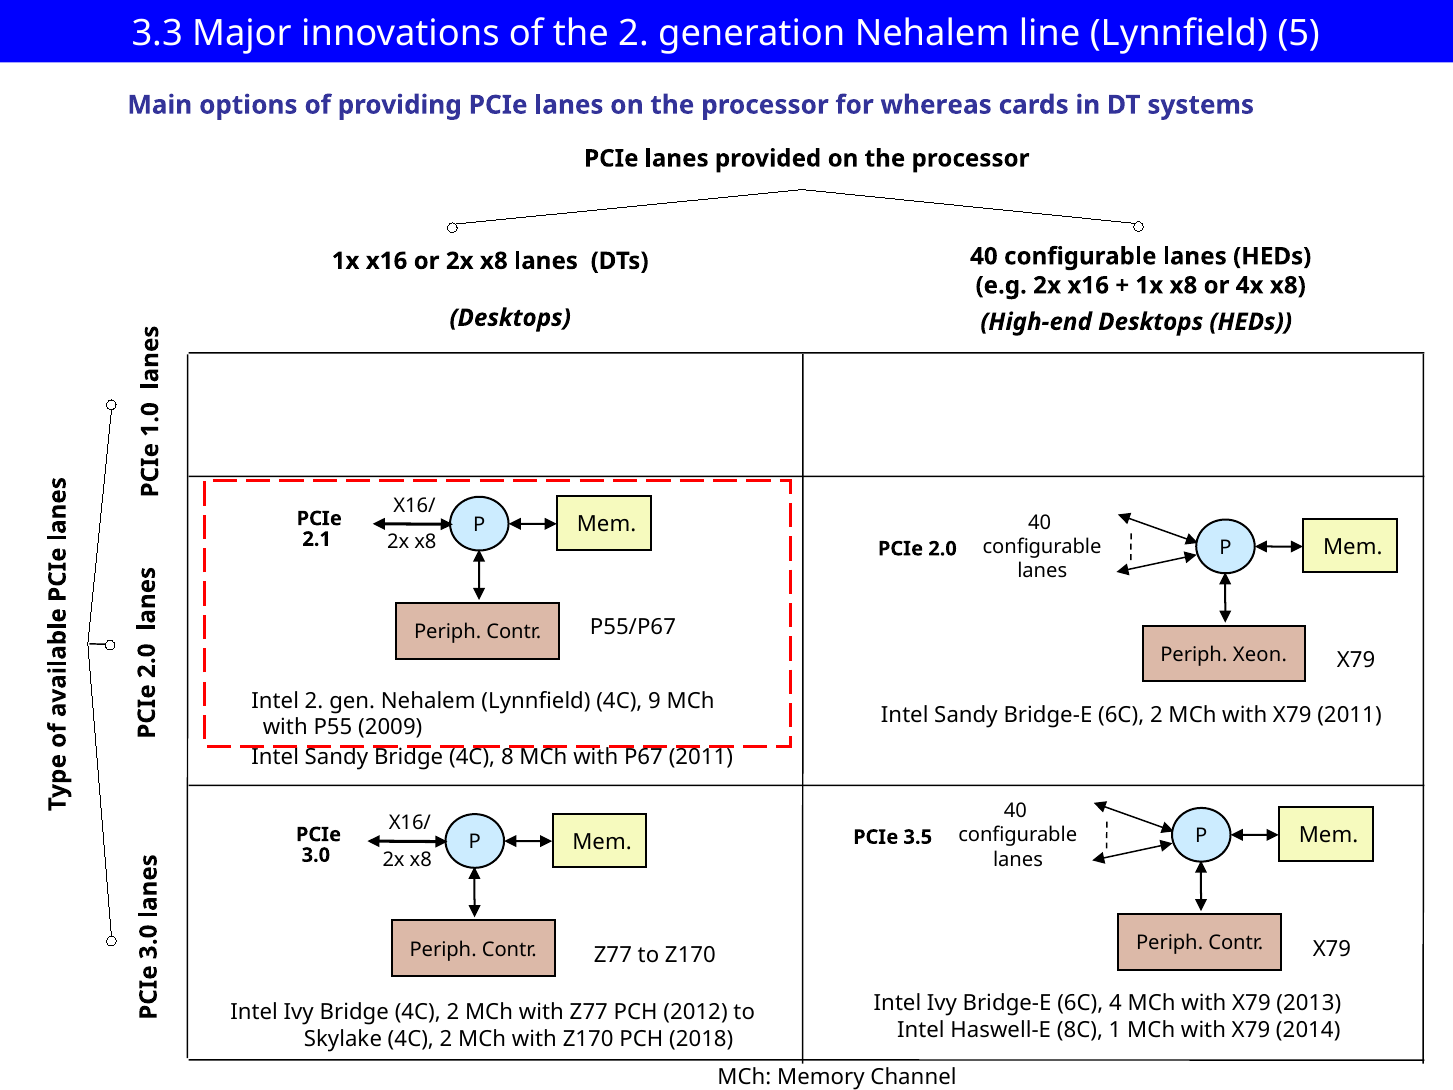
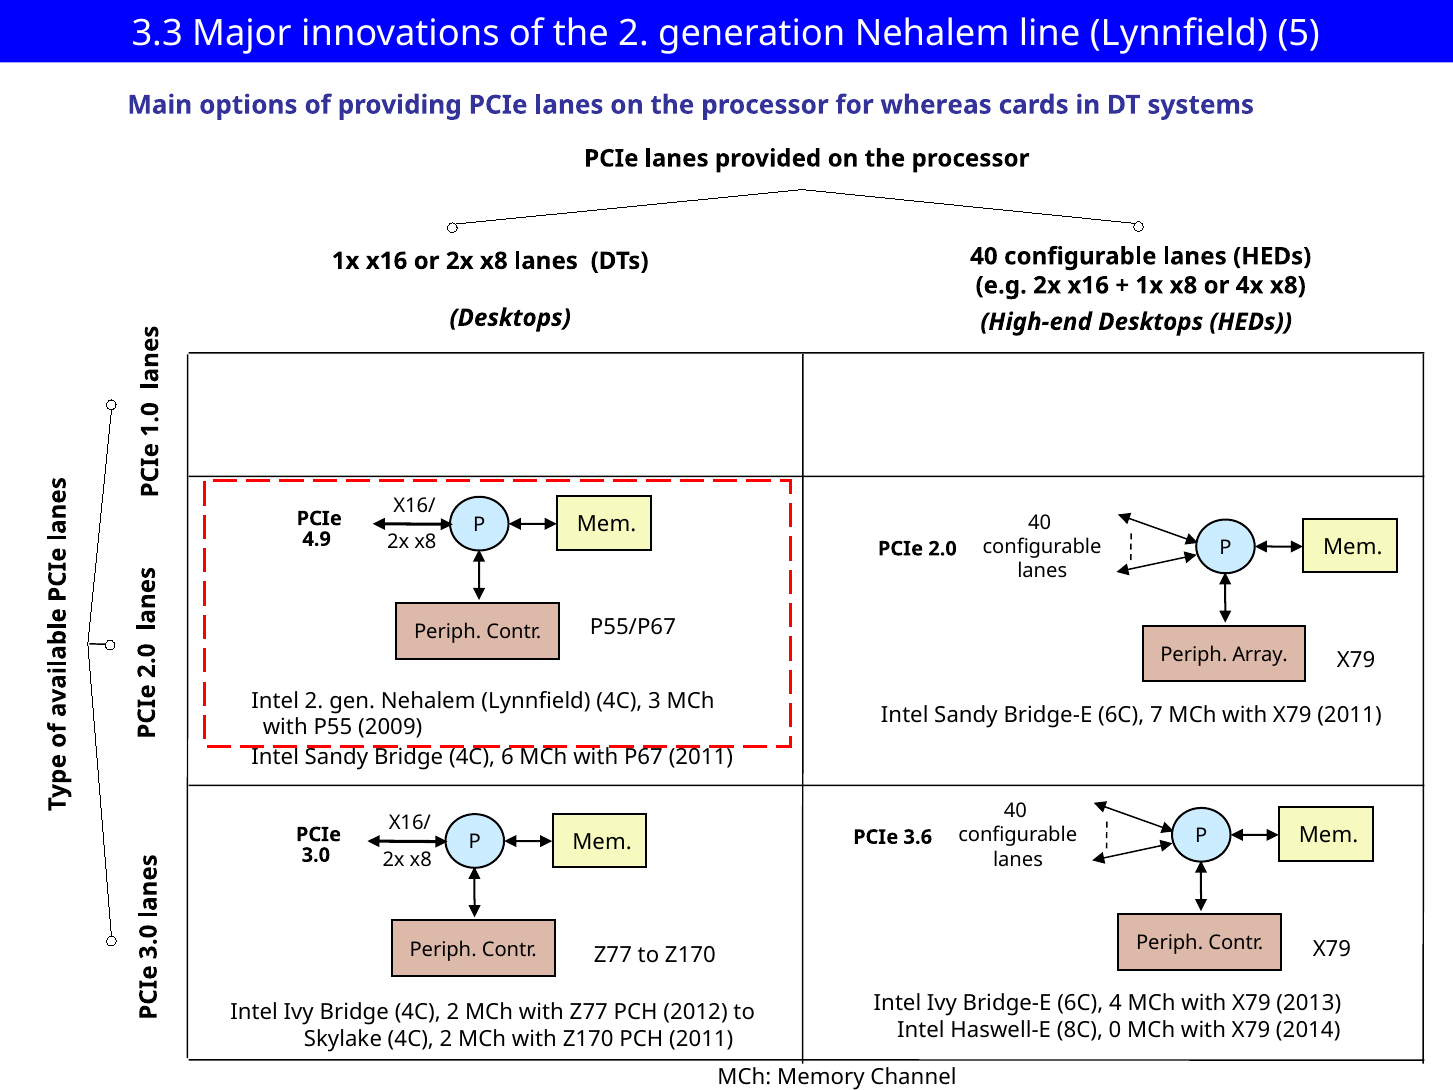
2.1: 2.1 -> 4.9 (317, 539)
Xeon: Xeon -> Array (1260, 655)
4C 9: 9 -> 3 (655, 701)
6C 2: 2 -> 7 (1156, 715)
8: 8 -> 6 (507, 757)
3.5: 3.5 -> 3.6 (918, 837)
8C 1: 1 -> 0 (1115, 1030)
PCH 2018: 2018 -> 2011 (701, 1039)
